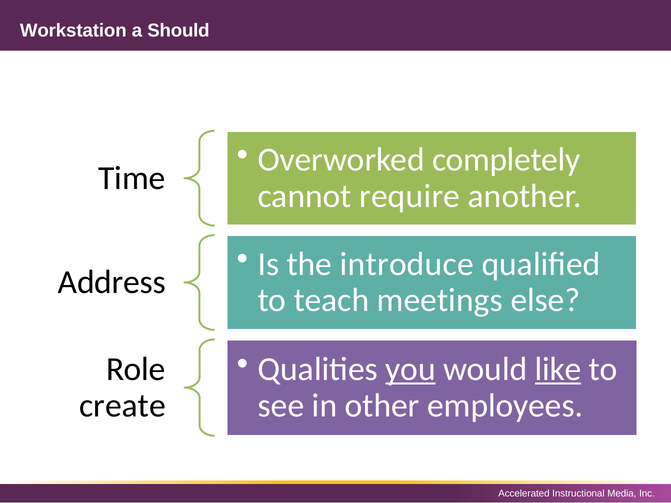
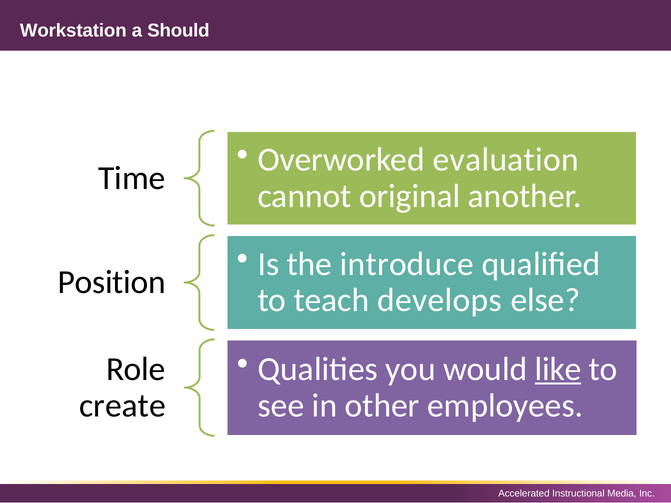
completely: completely -> evaluation (506, 160)
require: require -> original (410, 196)
Address: Address -> Position (112, 282)
meetings: meetings -> develops (440, 301)
you underline: present -> none (411, 369)
